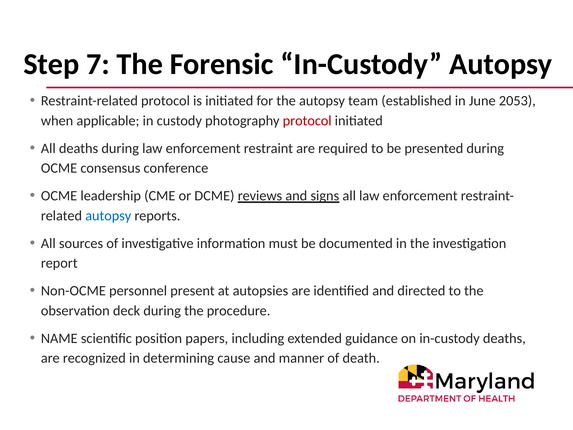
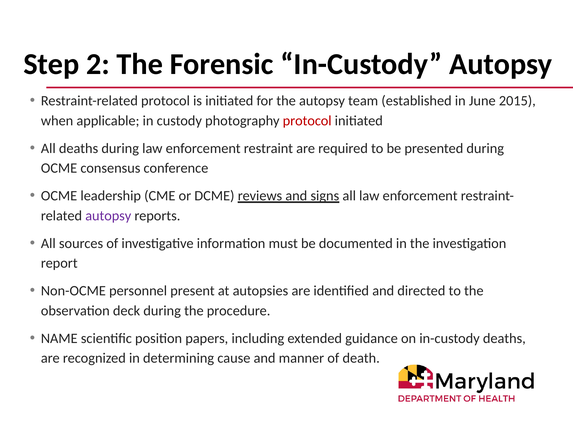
7: 7 -> 2 (98, 64)
2053: 2053 -> 2015 (517, 101)
autopsy colour: blue -> purple (108, 216)
